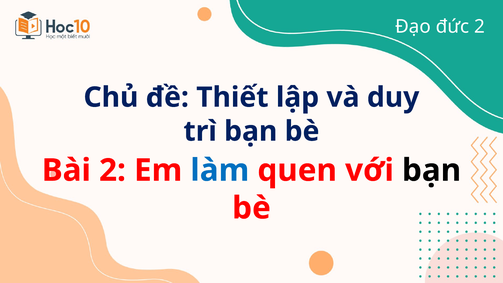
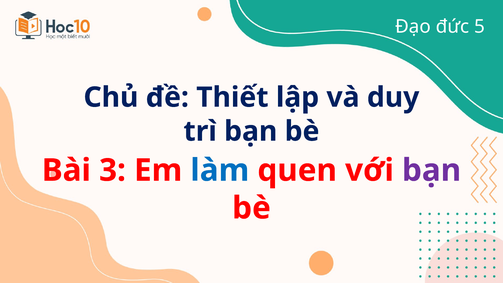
đức 2: 2 -> 5 (480, 27)
Bài 2: 2 -> 3 (112, 170)
bạn colour: black -> purple (432, 170)
